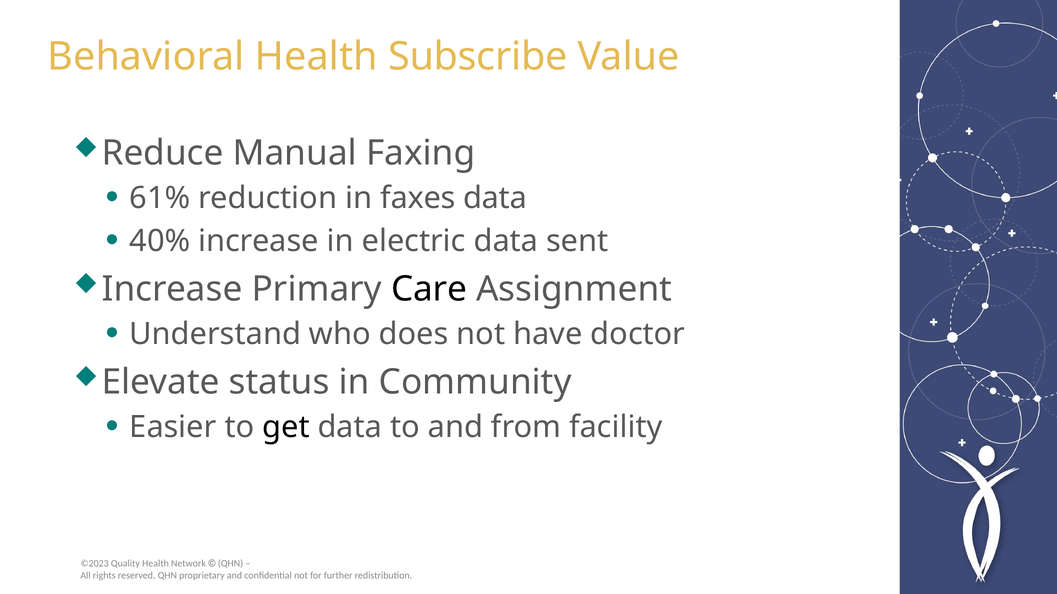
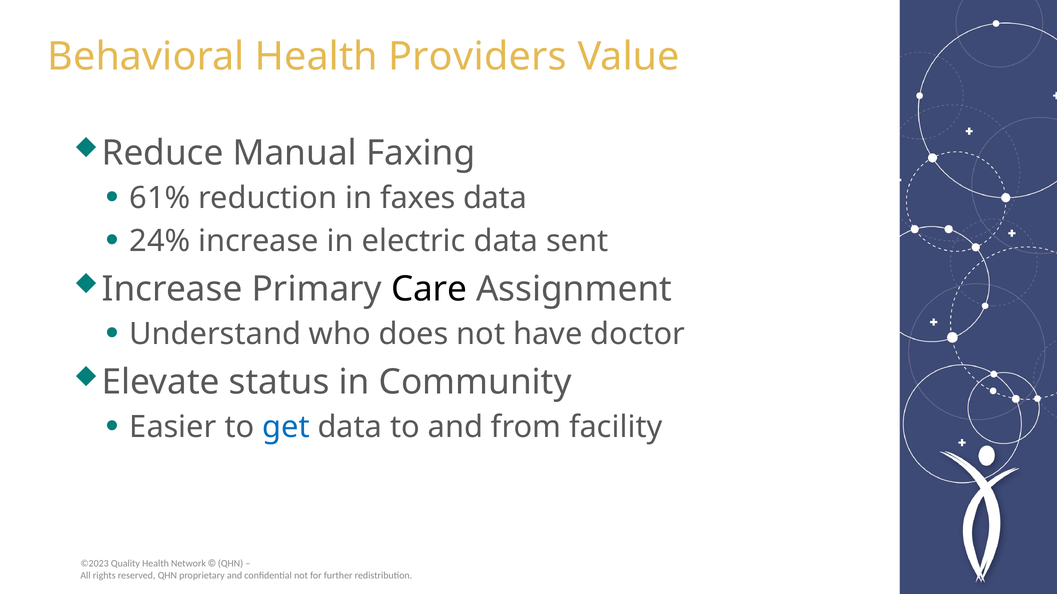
Subscribe: Subscribe -> Providers (477, 57)
40%: 40% -> 24% (160, 242)
get colour: black -> blue (286, 428)
